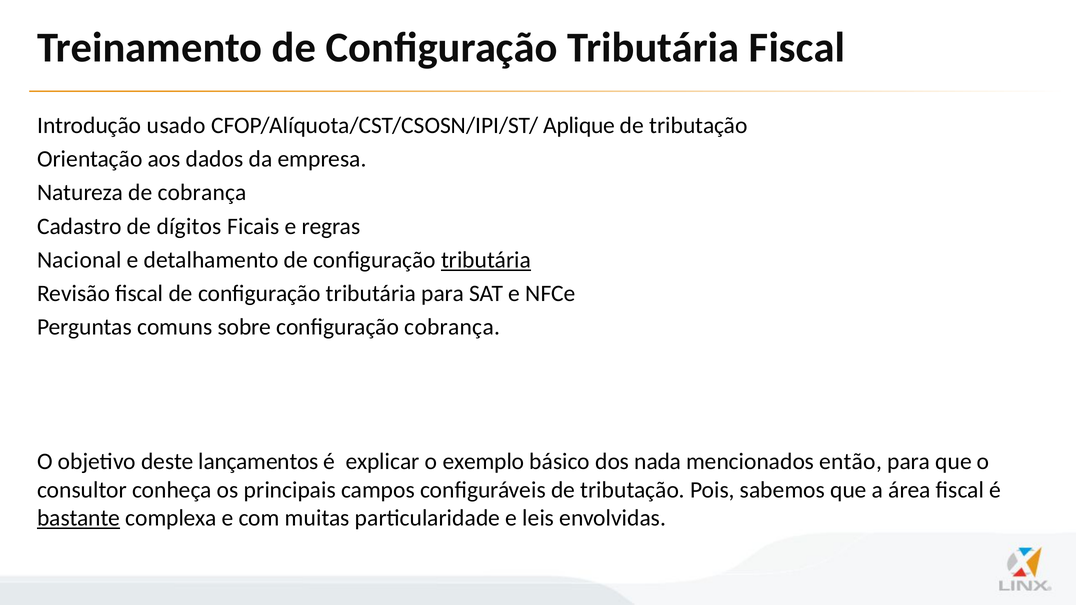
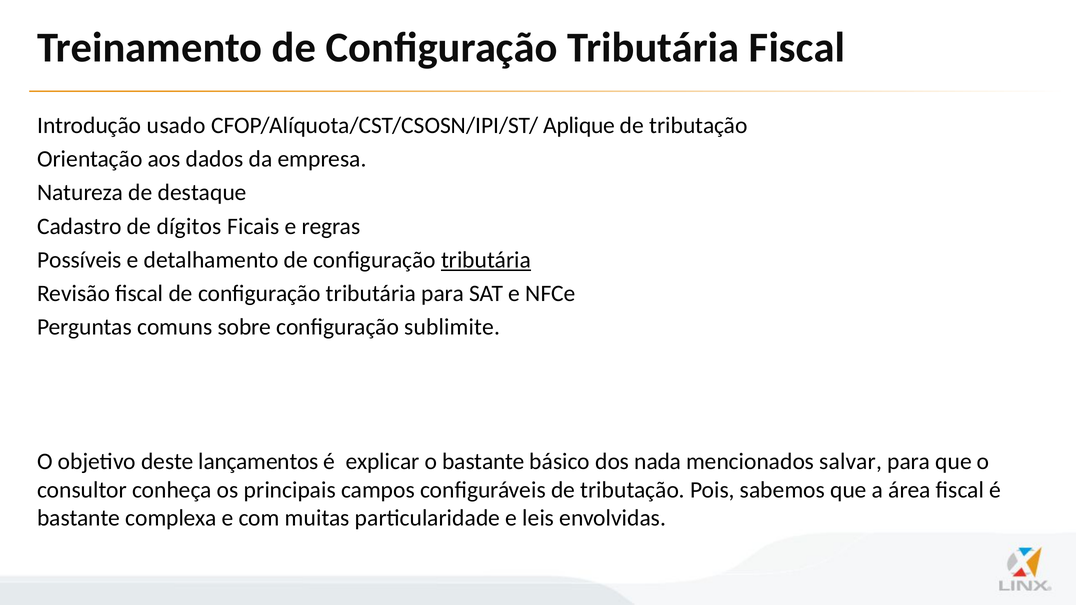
de cobrança: cobrança -> destaque (202, 193)
Nacional: Nacional -> Possíveis (79, 260)
configuração cobrança: cobrança -> sublimite (452, 327)
o exemplo: exemplo -> bastante (483, 462)
então: então -> salvar (851, 462)
bastante underline: present -> none (79, 518)
